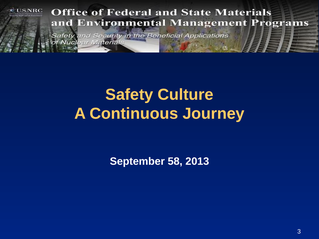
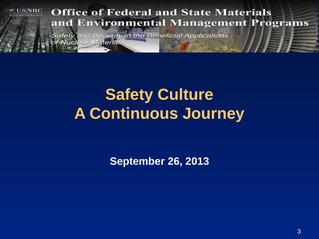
58: 58 -> 26 (175, 161)
